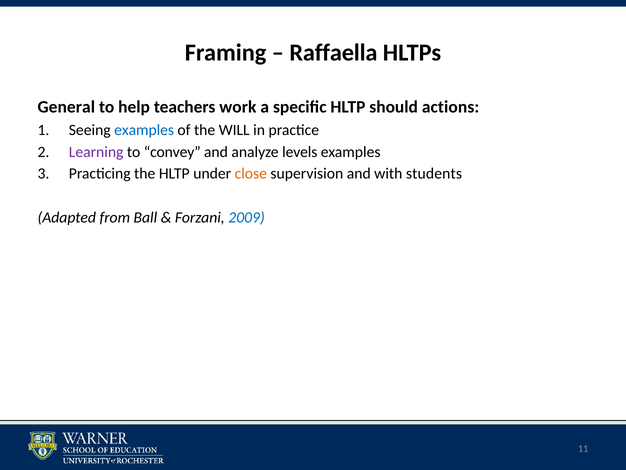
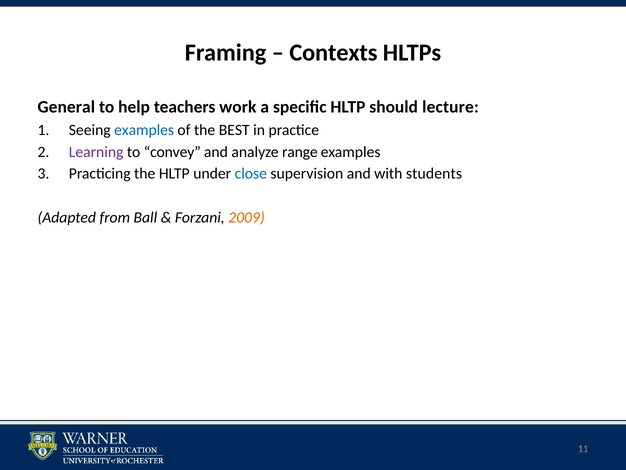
Raffaella: Raffaella -> Contexts (333, 53)
actions: actions -> lecture (451, 107)
WILL: WILL -> BEST (234, 130)
levels: levels -> range (300, 152)
close colour: orange -> blue (251, 174)
2009 colour: blue -> orange (247, 217)
